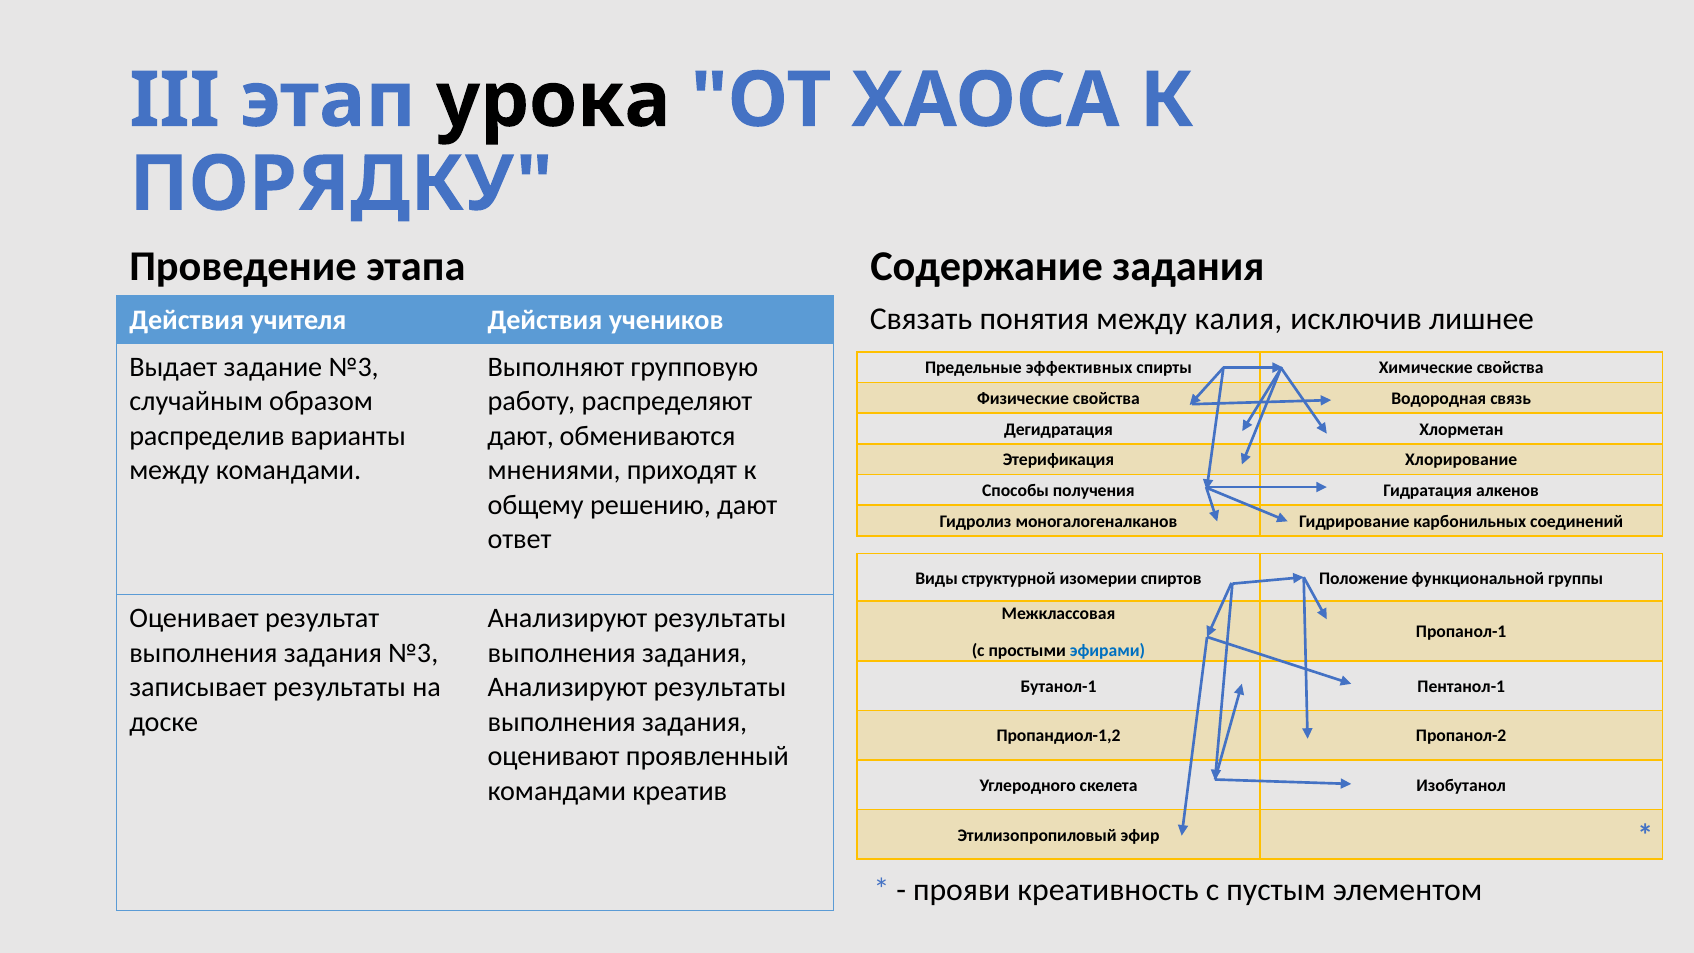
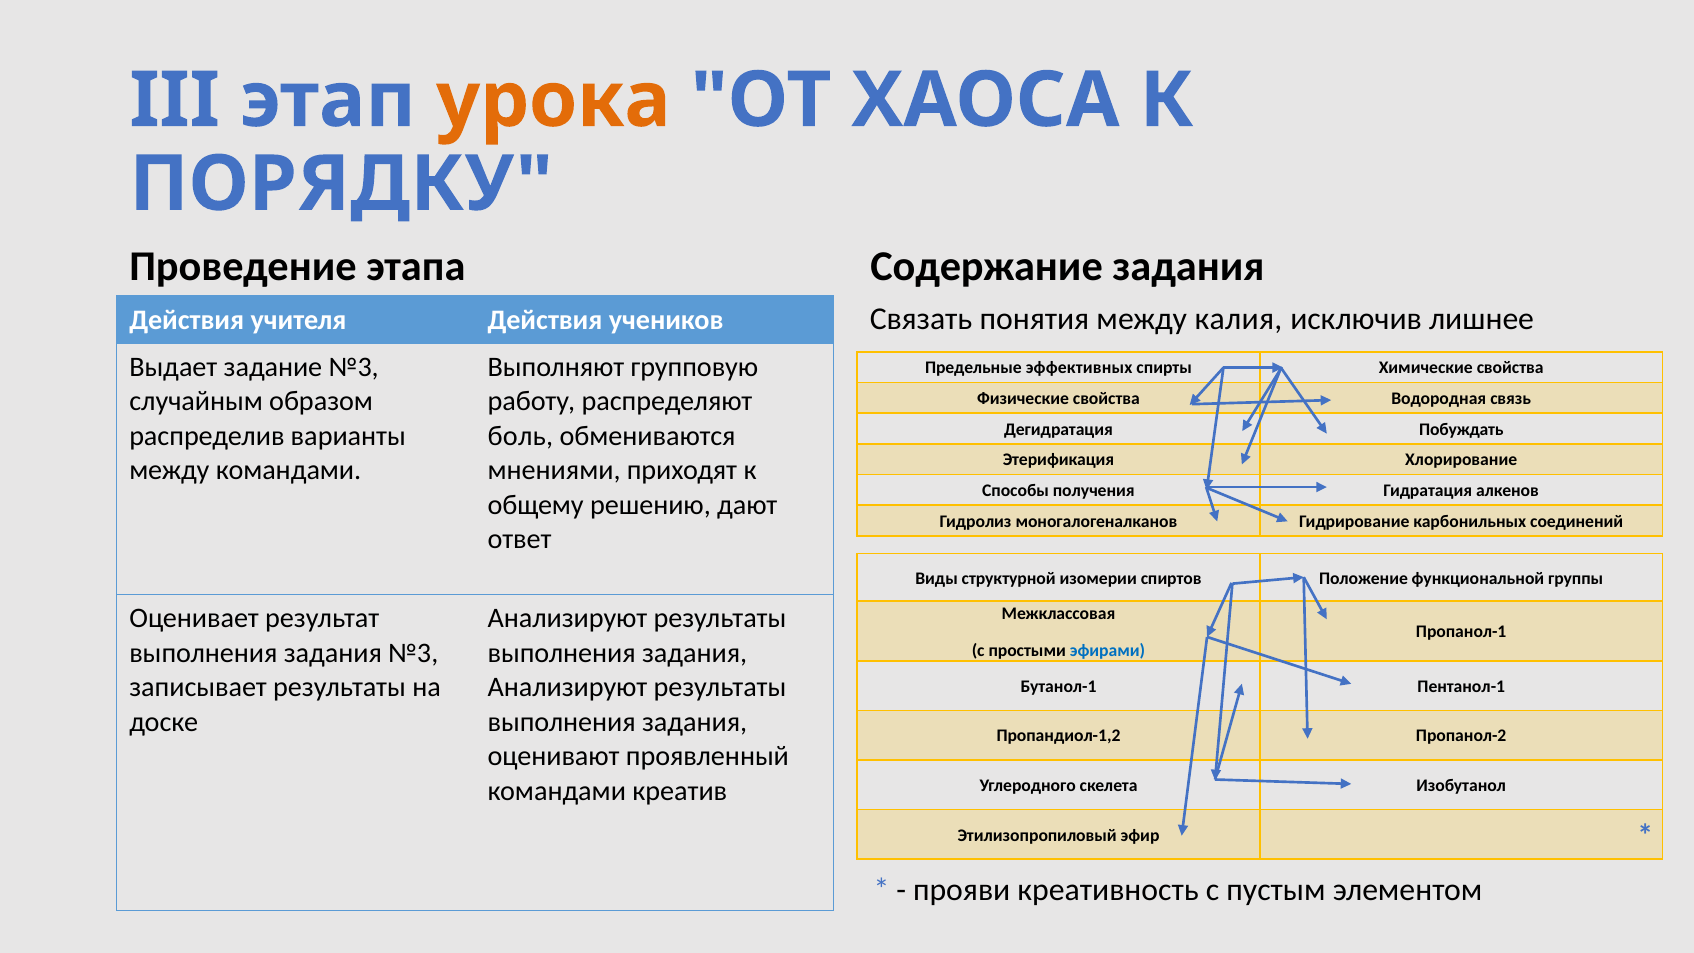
урока colour: black -> orange (553, 100)
Хлорметан: Хлорметан -> Побуждать (1461, 429)
дают: дают -> боль (520, 436)
